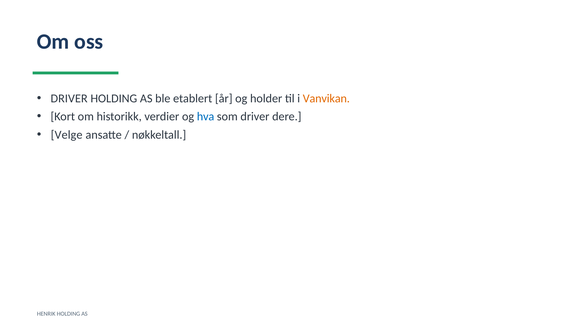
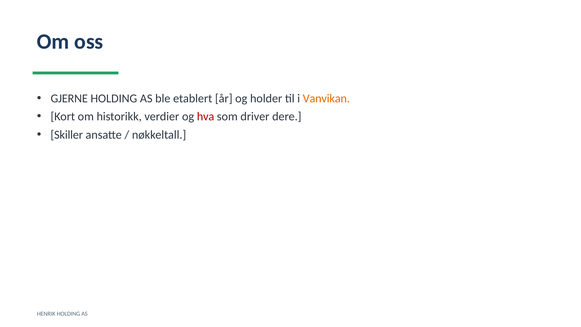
DRIVER: DRIVER -> GJERNE (69, 98)
hva colour: blue -> red (206, 117)
Velge: Velge -> Skiller (67, 135)
